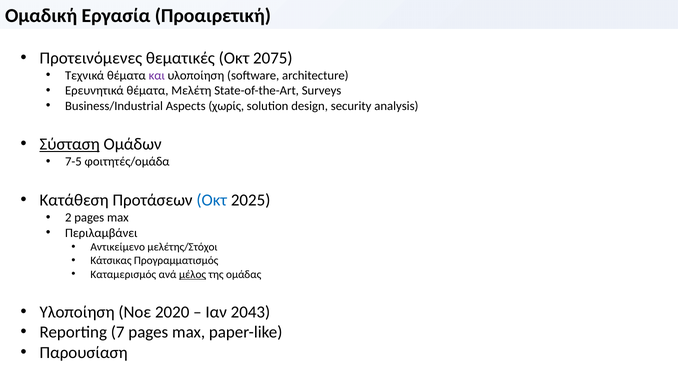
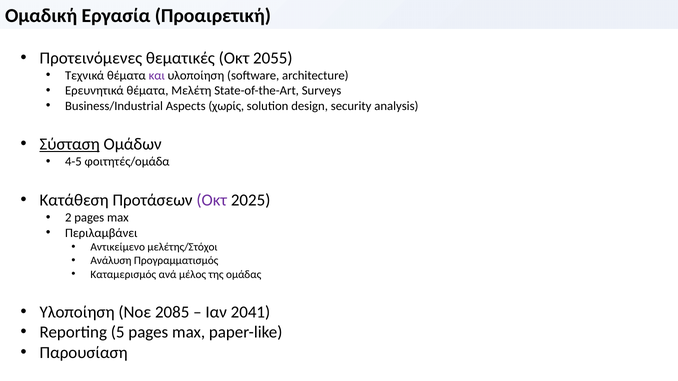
2075: 2075 -> 2055 (273, 58)
7-5: 7-5 -> 4-5 (73, 162)
Οκτ colour: blue -> purple (212, 200)
Κάτσικας: Κάτσικας -> Ανάλυση (111, 261)
μέλος underline: present -> none (193, 275)
2020: 2020 -> 2085 (172, 312)
2043: 2043 -> 2041 (250, 312)
7: 7 -> 5 (118, 333)
